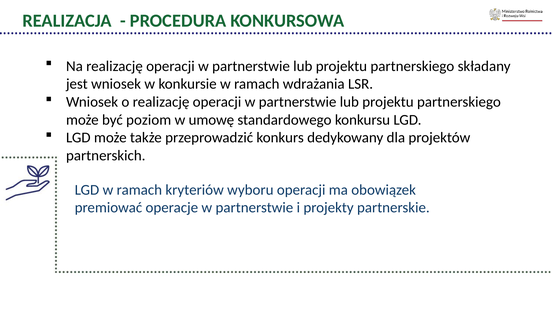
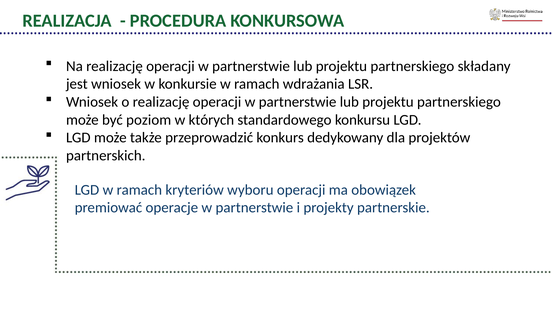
umowę: umowę -> których (211, 120)
